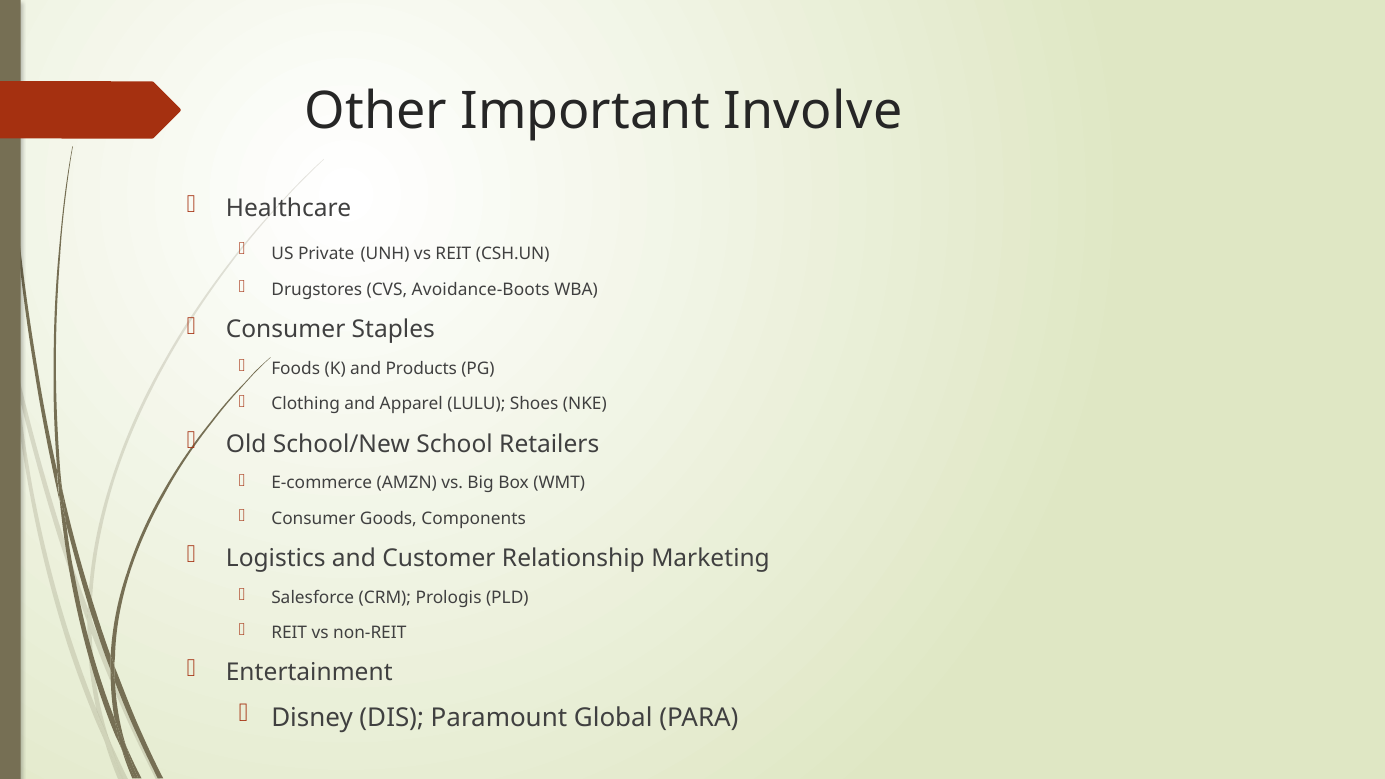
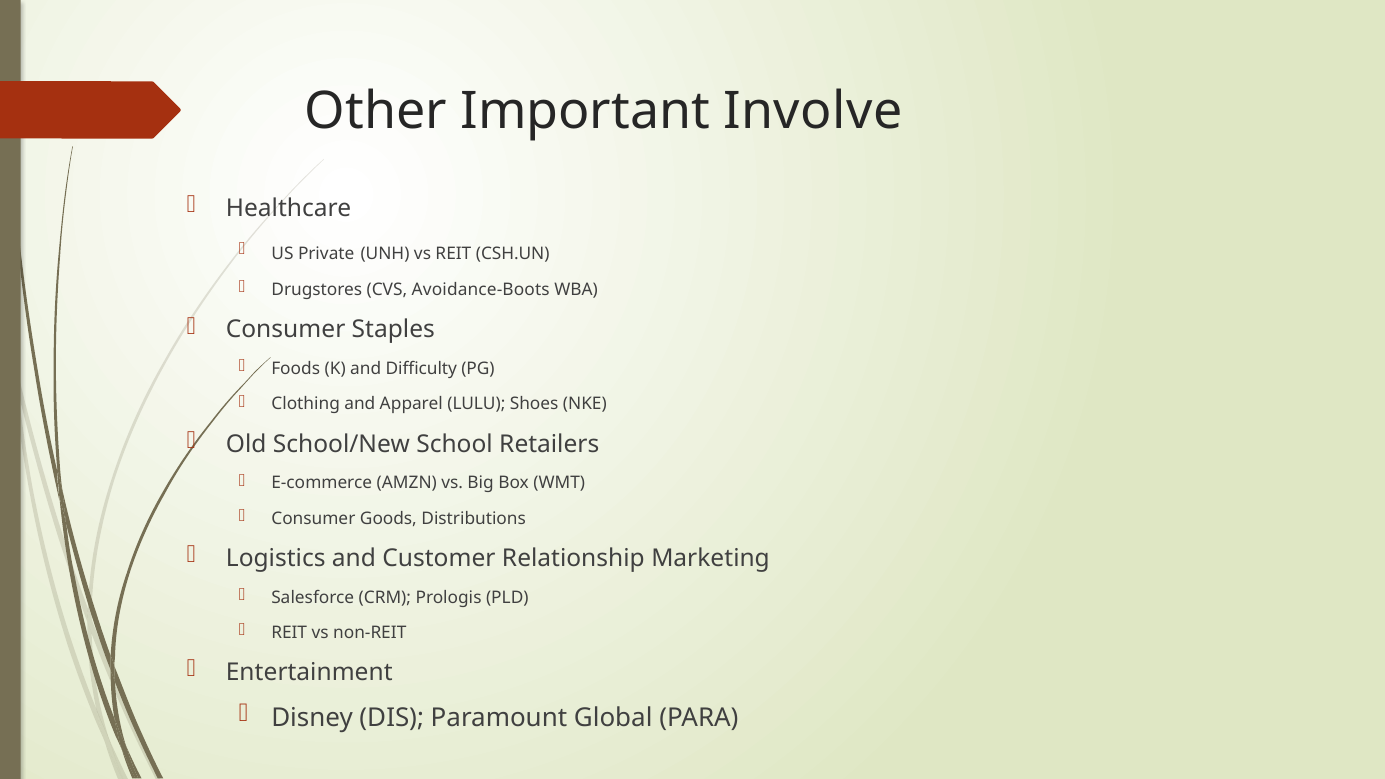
Products: Products -> Difficulty (421, 369)
Components: Components -> Distributions (474, 518)
